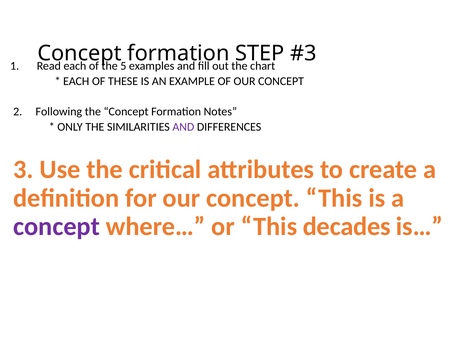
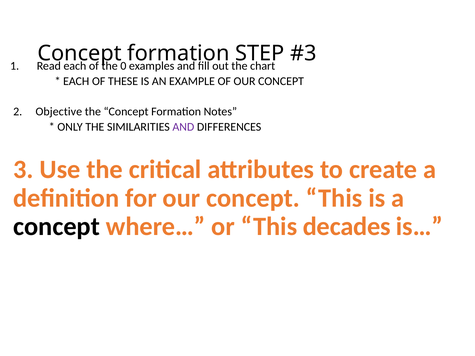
5: 5 -> 0 (123, 66)
Following: Following -> Objective (59, 112)
concept colour: purple -> black (56, 227)
